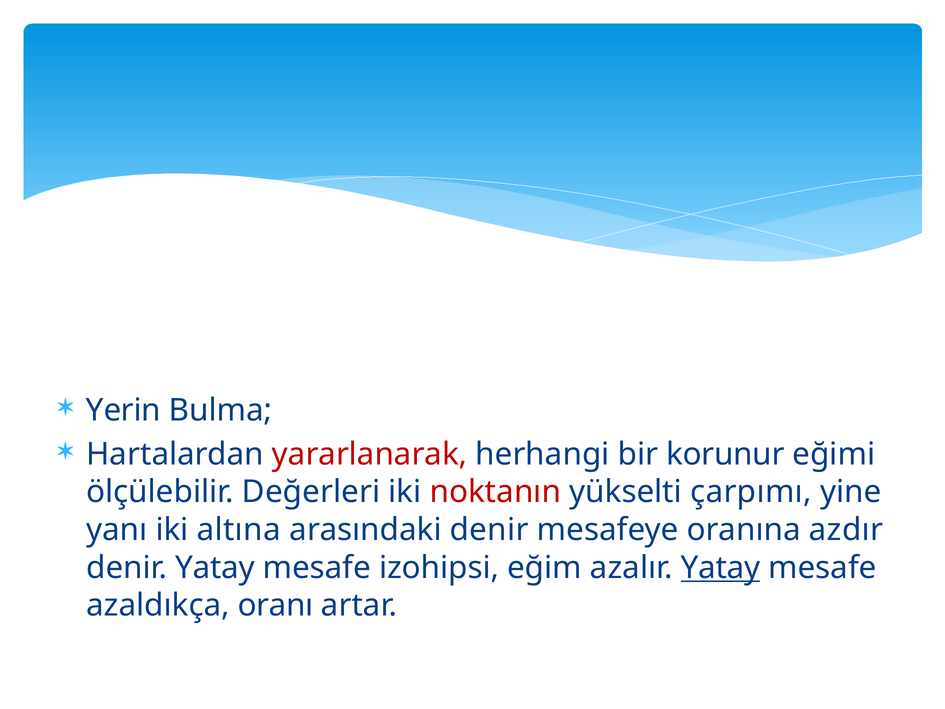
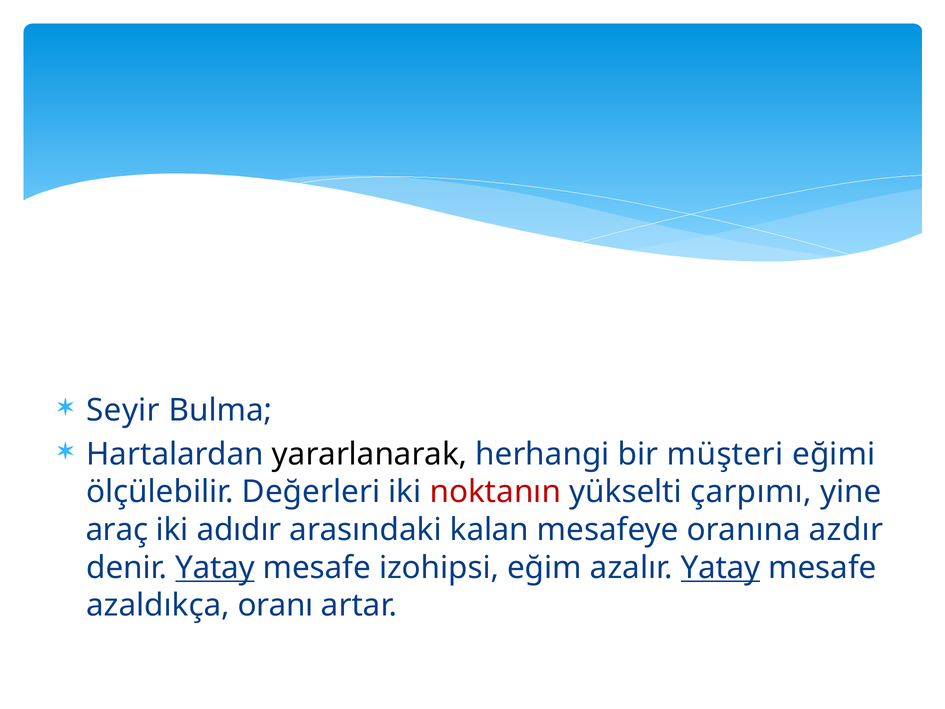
Yerin: Yerin -> Seyir (123, 410)
yararlanarak colour: red -> black (370, 454)
korunur: korunur -> müşteri (725, 454)
yanı: yanı -> araç (117, 530)
altına: altına -> adıdır (239, 530)
arasındaki denir: denir -> kalan (489, 530)
Yatay underline: none -> present (215, 567)
